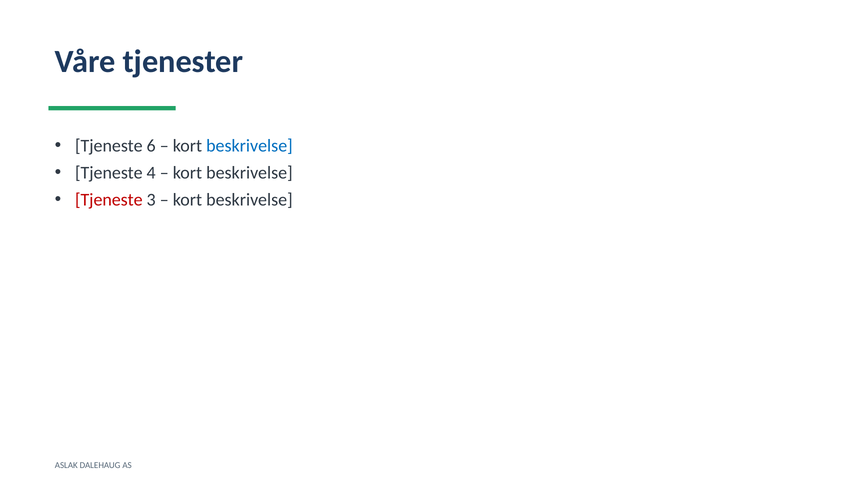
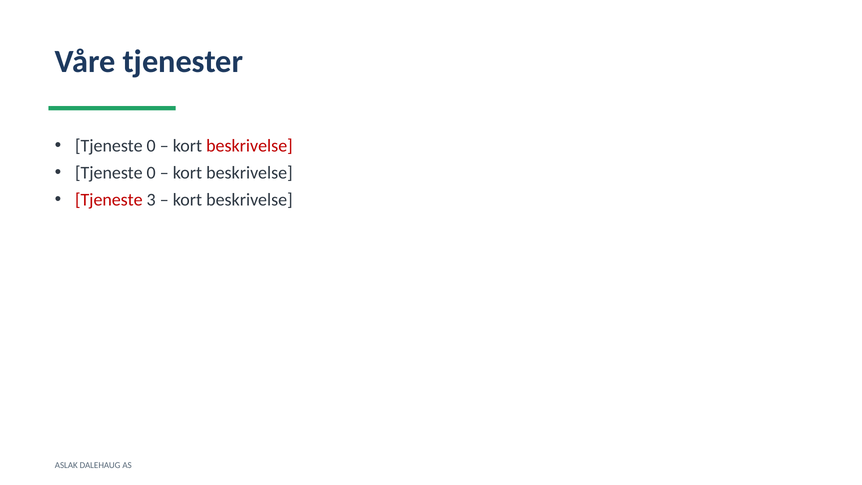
6: 6 -> 0 (151, 146)
beskrivelse colour: blue -> red (249, 146)
4: 4 -> 0 (151, 173)
